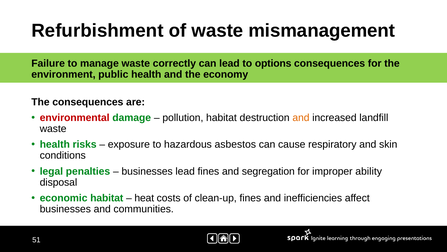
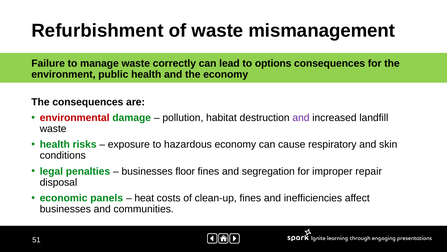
and colour: orange -> purple (301, 117)
hazardous asbestos: asbestos -> economy (235, 144)
businesses lead: lead -> floor (185, 171)
ability: ability -> repair (369, 171)
economic habitat: habitat -> panels (107, 198)
